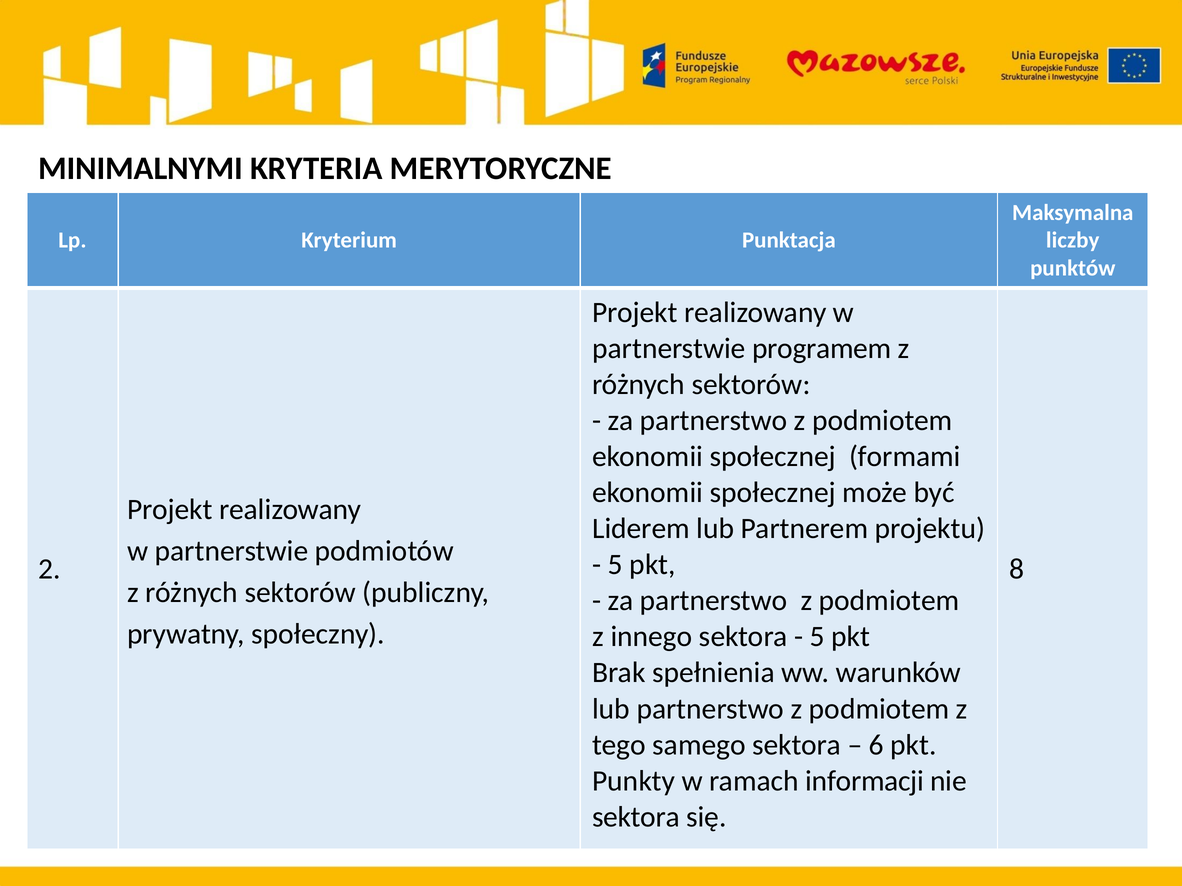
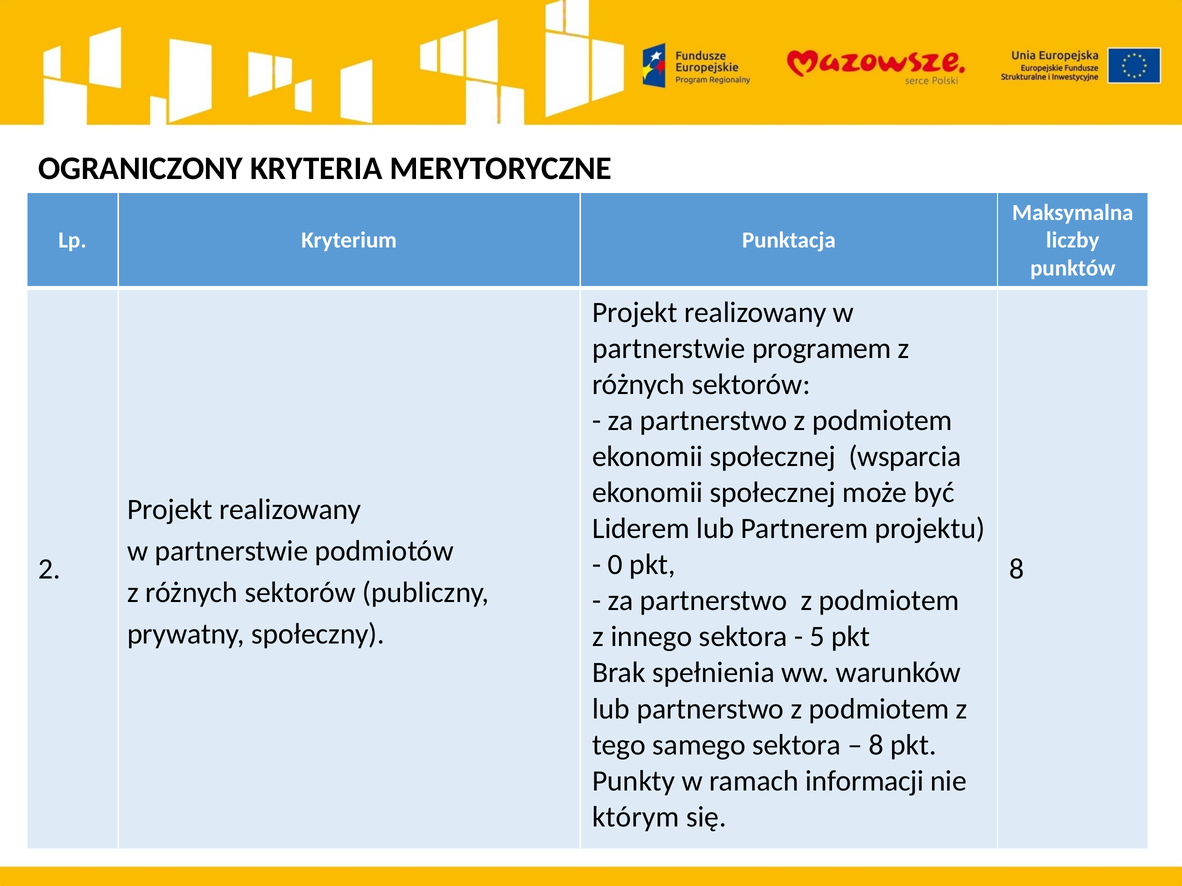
MINIMALNYMI: MINIMALNYMI -> OGRANICZONY (140, 169)
formami: formami -> wsparcia (905, 457)
5: 5 -> 0 (615, 565)
6: 6 -> 8 (876, 745)
sektora: sektora -> którym (636, 817)
